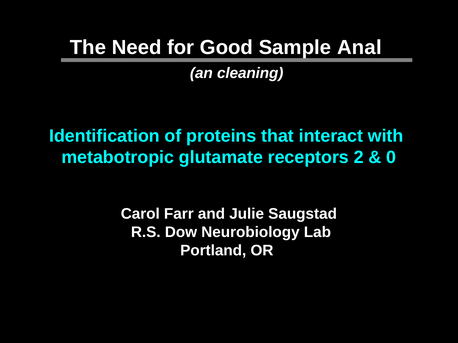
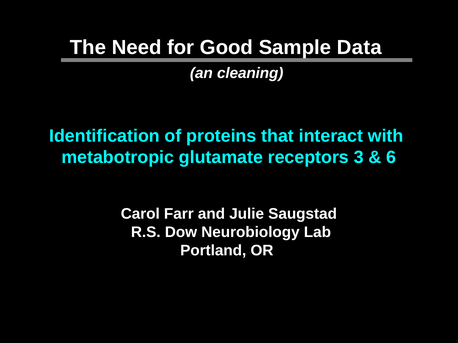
Anal: Anal -> Data (359, 47)
2: 2 -> 3 (359, 158)
0: 0 -> 6 (391, 158)
